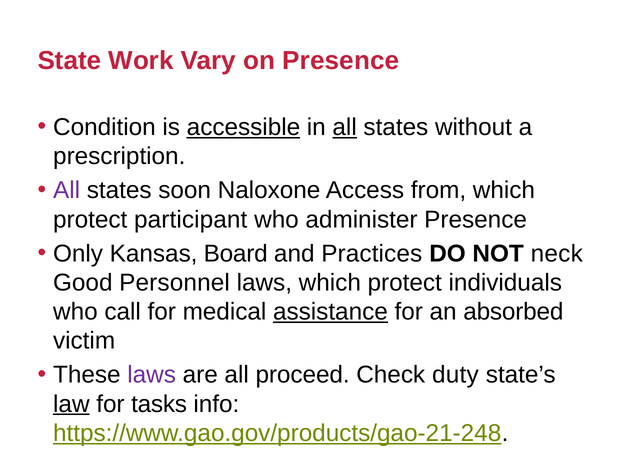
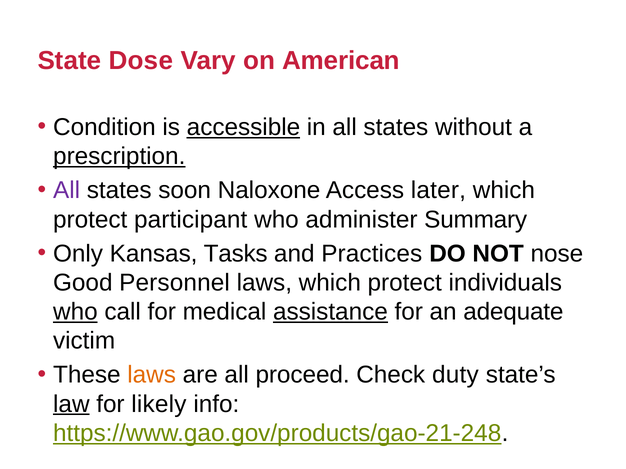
Work: Work -> Dose (141, 61)
on Presence: Presence -> American (341, 61)
all underline: present -> none (345, 127)
prescription underline: none -> present (119, 157)
from: from -> later (438, 191)
administer Presence: Presence -> Summary (476, 220)
Board: Board -> Tasks (236, 254)
neck: neck -> nose (557, 254)
who underline: none -> present (75, 312)
absorbed: absorbed -> adequate (513, 312)
laws colour: purple -> orange (152, 375)
tasks: tasks -> likely (159, 404)
